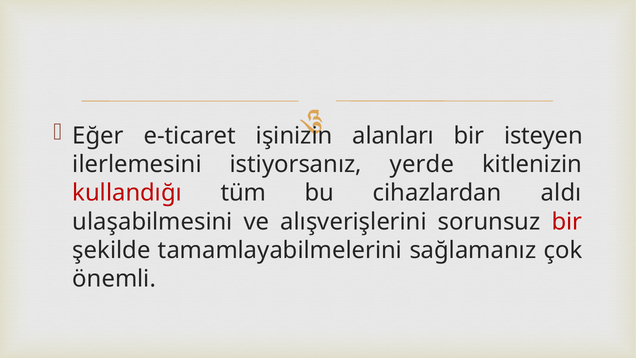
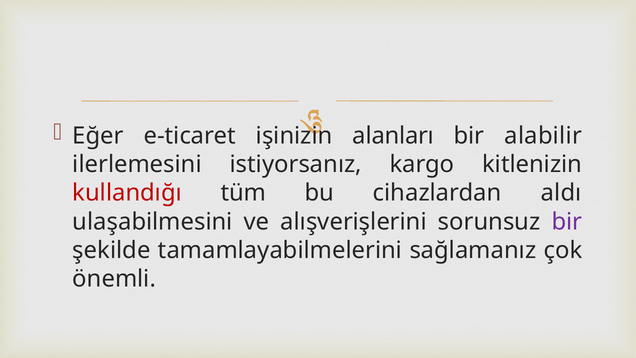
isteyen: isteyen -> alabilir (543, 136)
yerde: yerde -> kargo (422, 164)
bir colour: red -> purple (567, 222)
